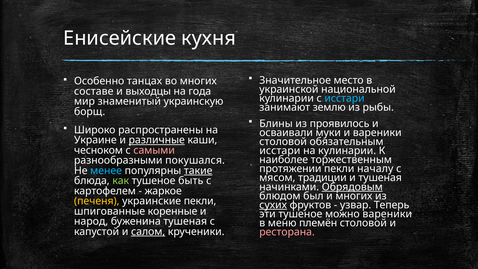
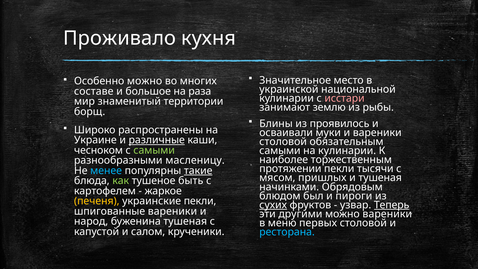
Енисейские: Енисейские -> Проживало (120, 38)
Особенно танцах: танцах -> можно (145, 81)
выходцы: выходцы -> большое (148, 91)
года: года -> раза (200, 91)
исстари colour: light blue -> pink (345, 98)
украинскую: украинскую -> территории (193, 102)
самыми colour: pink -> light green (154, 150)
исстари: исстари -> самыми (280, 151)
покушался: покушался -> масленицу (195, 160)
началу: началу -> тысячи (375, 169)
традиции: традиции -> пришлых (322, 178)
Обрядовым underline: present -> none (352, 187)
и многих: многих -> пироги (354, 196)
Теперь underline: none -> present (392, 205)
шпигованные коренные: коренные -> вареники (172, 211)
эти тушеное: тушеное -> другими (300, 214)
племён: племён -> первых (318, 223)
салом underline: present -> none (148, 232)
ресторана colour: pink -> light blue (287, 232)
